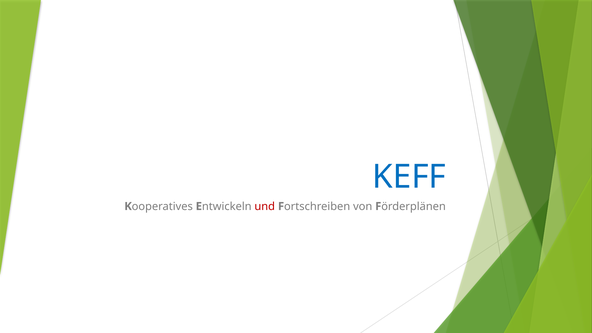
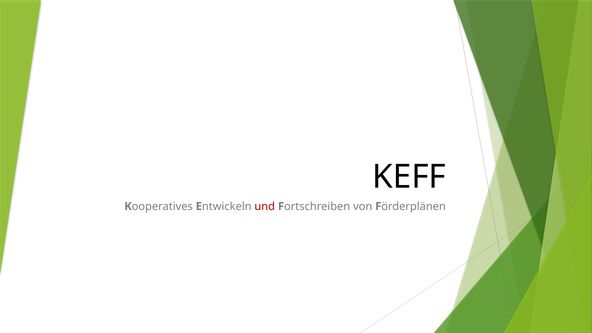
KEFF colour: blue -> black (409, 177)
